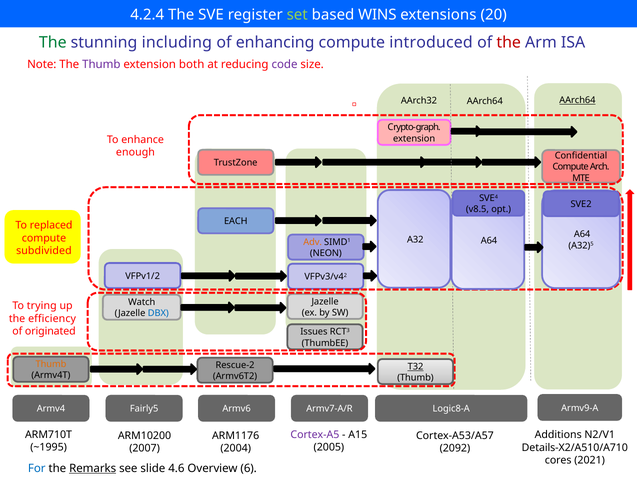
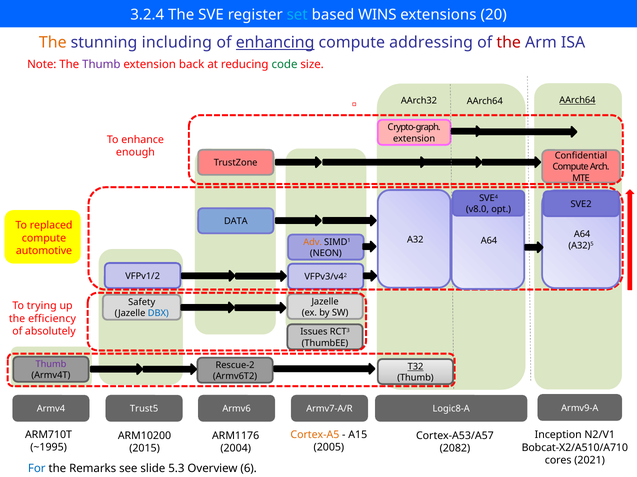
4.2.4: 4.2.4 -> 3.2.4 (147, 15)
set colour: light green -> light blue (297, 15)
The colour: green -> orange (53, 43)
enhancing underline: none -> present (275, 43)
introduced: introduced -> addressing (431, 43)
both: both -> back (192, 65)
code colour: purple -> green (285, 65)
v8.5: v8.5 -> v8.0 (477, 210)
EACH: EACH -> DATA (236, 222)
subdivided: subdivided -> automotive (44, 251)
Watch: Watch -> Safety (142, 303)
originated: originated -> absolutely (50, 332)
Thumb colour: orange -> purple (51, 365)
Fairly5: Fairly5 -> Trust5 (144, 410)
Cortex-A5 colour: purple -> orange (315, 435)
Additions: Additions -> Inception (558, 435)
Details-X2/A510/A710: Details-X2/A510/A710 -> Bobcat-X2/A510/A710 (575, 448)
2007: 2007 -> 2015 (145, 449)
2092: 2092 -> 2082 (455, 449)
Remarks underline: present -> none (93, 469)
4.6: 4.6 -> 5.3 (176, 469)
